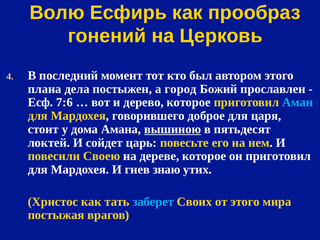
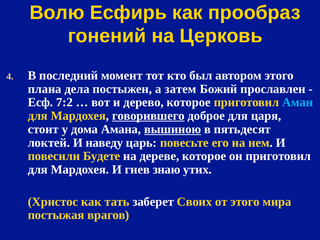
город: город -> затем (181, 89)
7:6: 7:6 -> 7:2 (64, 102)
говорившего underline: none -> present (148, 116)
сойдет: сойдет -> наведу (104, 143)
Своею: Своею -> Будете (102, 156)
заберет colour: light blue -> white (153, 202)
